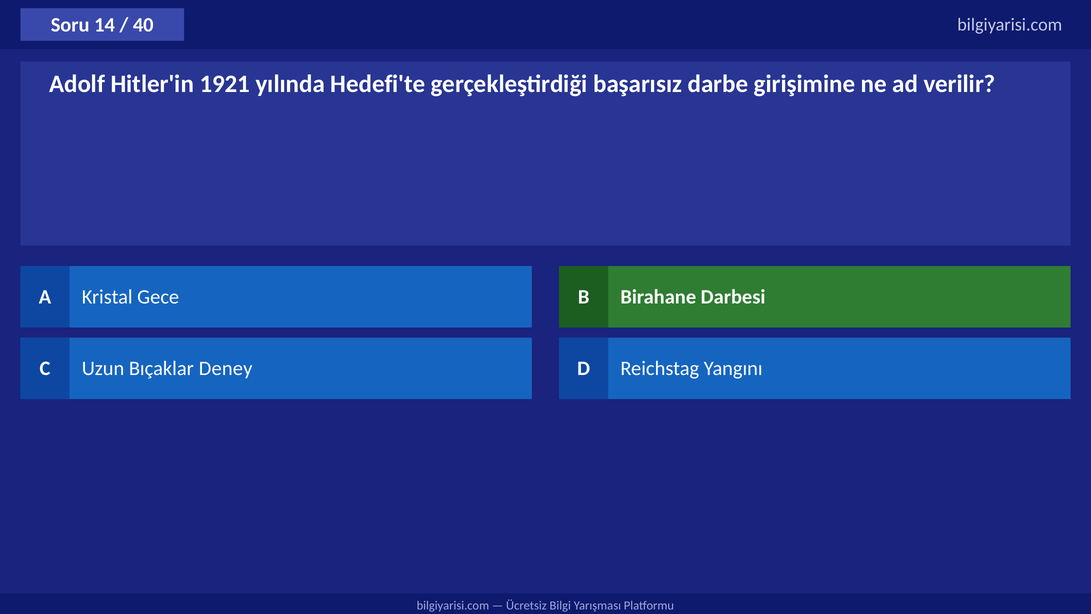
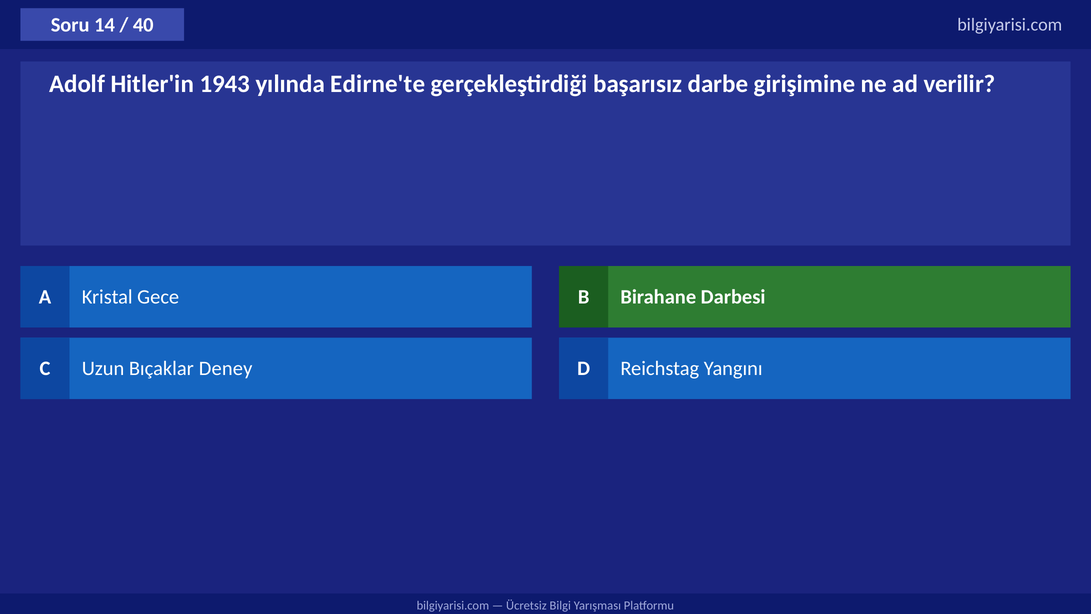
1921: 1921 -> 1943 (225, 84)
Hedefi'te: Hedefi'te -> Edirne'te (378, 84)
